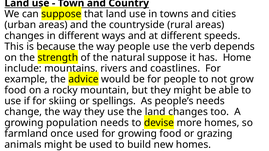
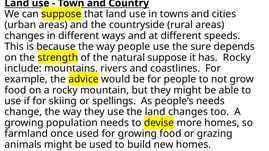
verb: verb -> sure (201, 47)
has Home: Home -> Rocky (237, 58)
